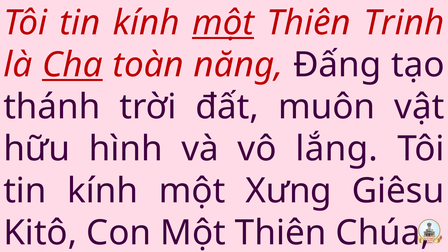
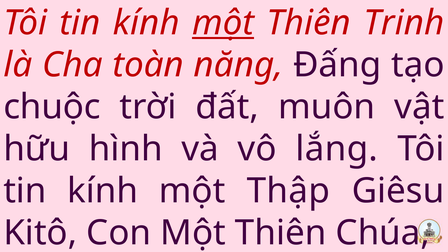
Cha underline: present -> none (72, 65)
thánh: thánh -> chuộc (52, 107)
Xưng: Xưng -> Thập (288, 191)
